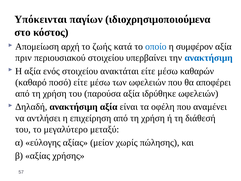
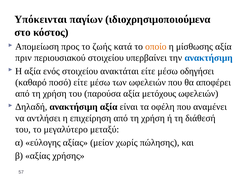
αρχή: αρχή -> προς (70, 47)
οποίο colour: blue -> orange (156, 47)
συμφέρον: συμφέρον -> μίσθωσης (194, 47)
καθαρών: καθαρών -> οδηγήσει (197, 71)
ιδρύθηκε: ιδρύθηκε -> μετόχους (159, 94)
